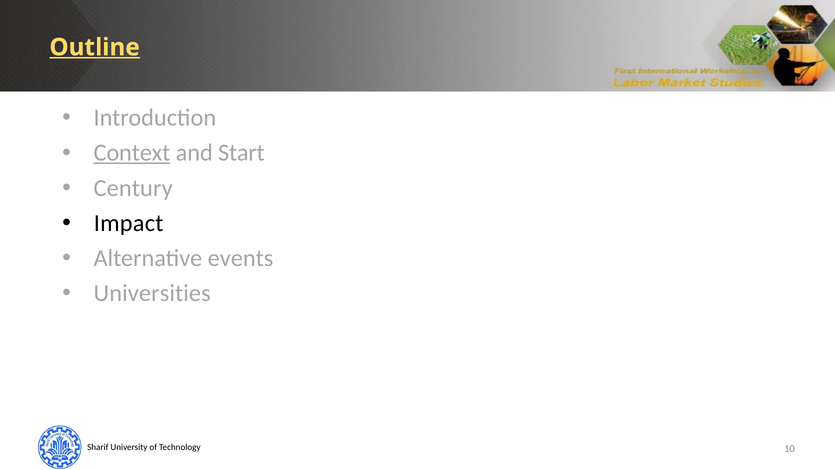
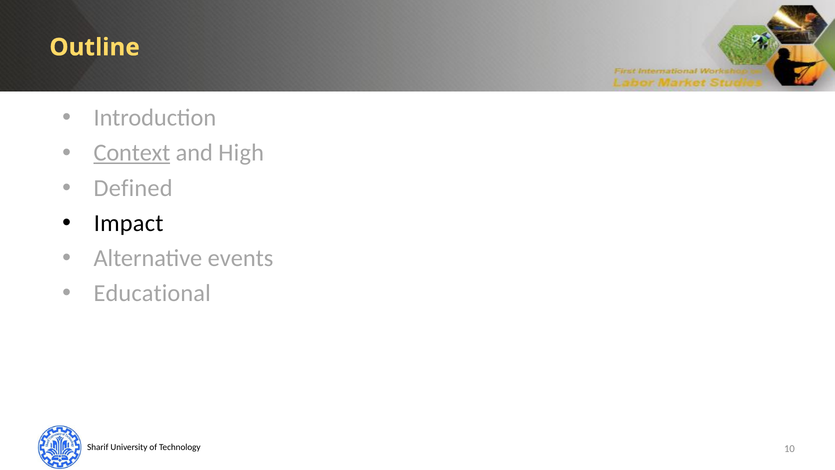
Outline underline: present -> none (95, 47)
Start: Start -> High (241, 153)
Century: Century -> Defined (133, 188)
Universities: Universities -> Educational (152, 293)
